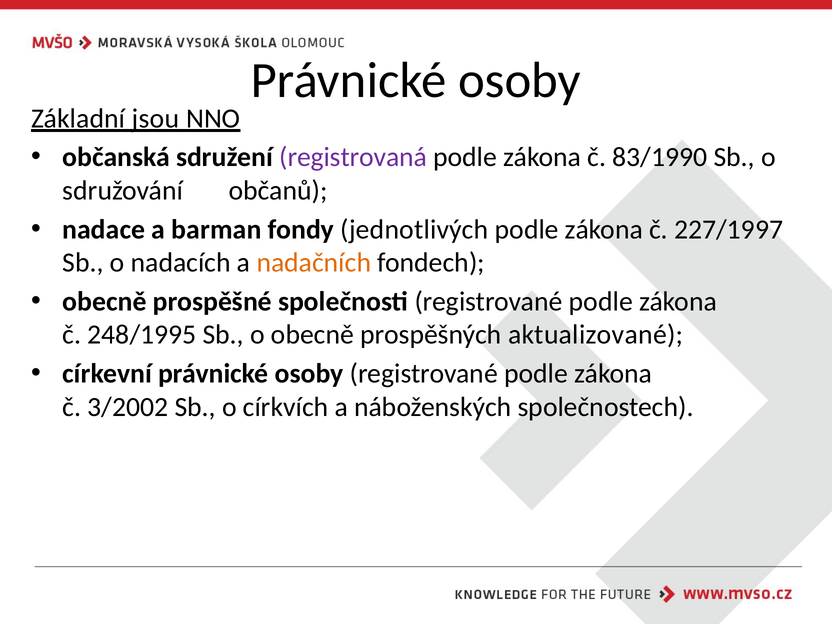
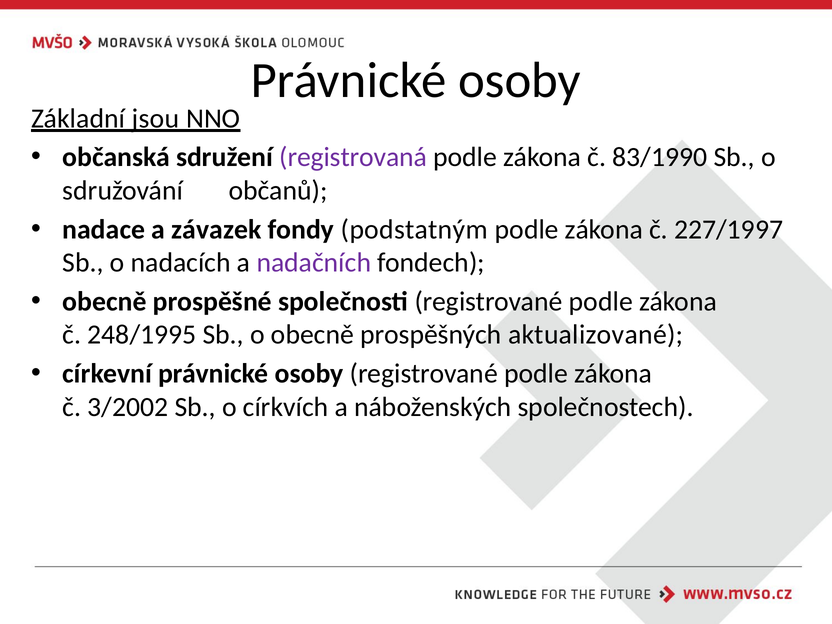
barman: barman -> závazek (216, 229)
jednotlivých: jednotlivých -> podstatným (414, 229)
nadačních colour: orange -> purple (314, 263)
